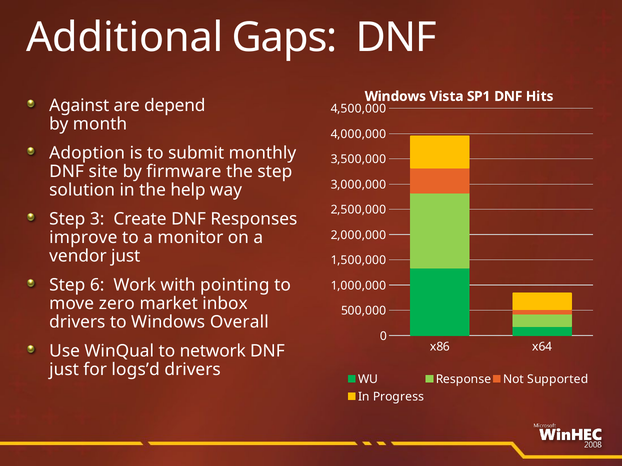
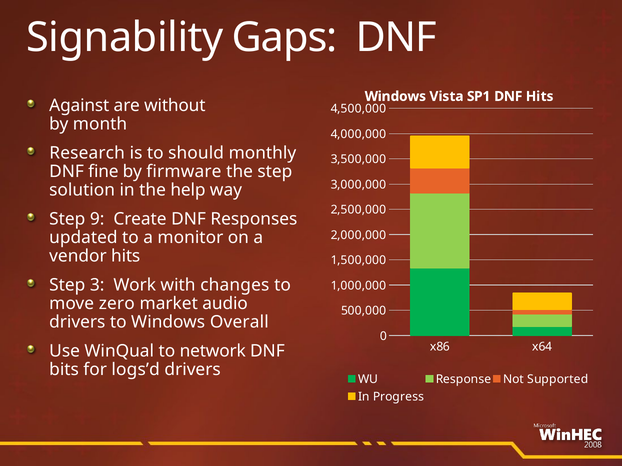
Additional: Additional -> Signability (125, 38)
depend: depend -> without (175, 106)
Adoption: Adoption -> Research (87, 153)
submit: submit -> should (196, 153)
site: site -> fine (103, 172)
3: 3 -> 9 (97, 219)
improve: improve -> updated (83, 238)
vendor just: just -> hits (126, 256)
6: 6 -> 3 (97, 285)
pointing: pointing -> changes (235, 285)
inbox: inbox -> audio (225, 304)
just: just -> bits (64, 370)
